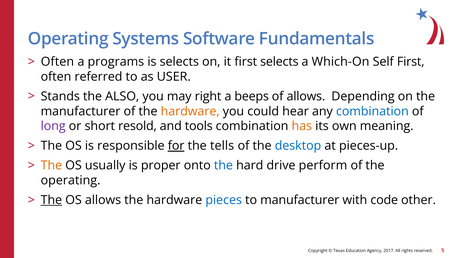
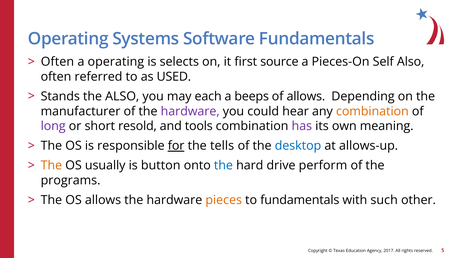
a programs: programs -> operating (116, 62)
first selects: selects -> source (279, 62)
Which-On: Which-On -> Pieces-On (341, 62)
Self First: First -> Also (411, 62)
USER: USER -> USED (174, 77)
right: right -> each (208, 96)
hardware colour: orange -> purple (190, 111)
combination colour: blue -> orange (372, 111)
has colour: orange -> purple (302, 126)
pieces-up: pieces-up -> allows-up (369, 146)
proper: proper -> button (161, 165)
operating: operating -> programs (71, 180)
The underline: present -> none (51, 200)
pieces colour: blue -> orange (224, 200)
to manufacturer: manufacturer -> fundamentals (300, 200)
code: code -> such (384, 200)
